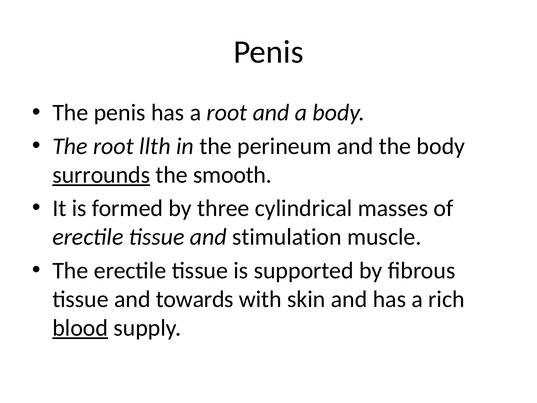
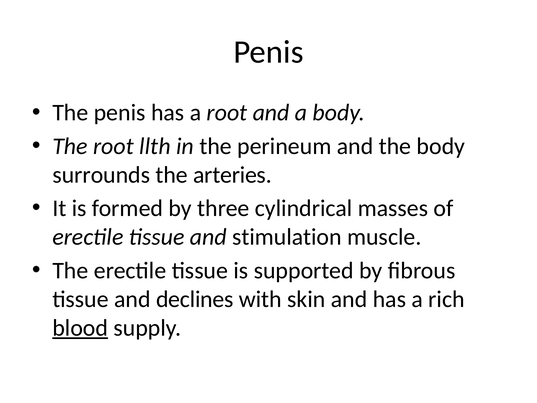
surrounds underline: present -> none (101, 175)
smooth: smooth -> arteries (232, 175)
towards: towards -> declines (195, 299)
